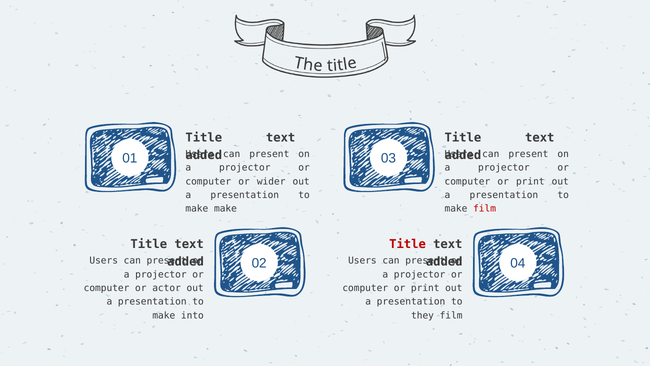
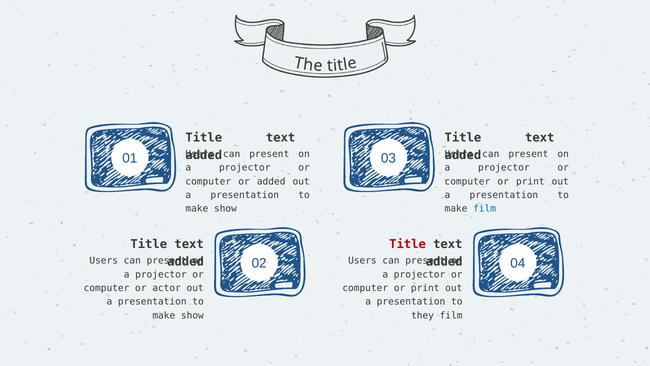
or wider: wider -> added (271, 181)
make: make -> show (225, 209)
film colour: red -> blue (485, 209)
into: into -> show (192, 315)
